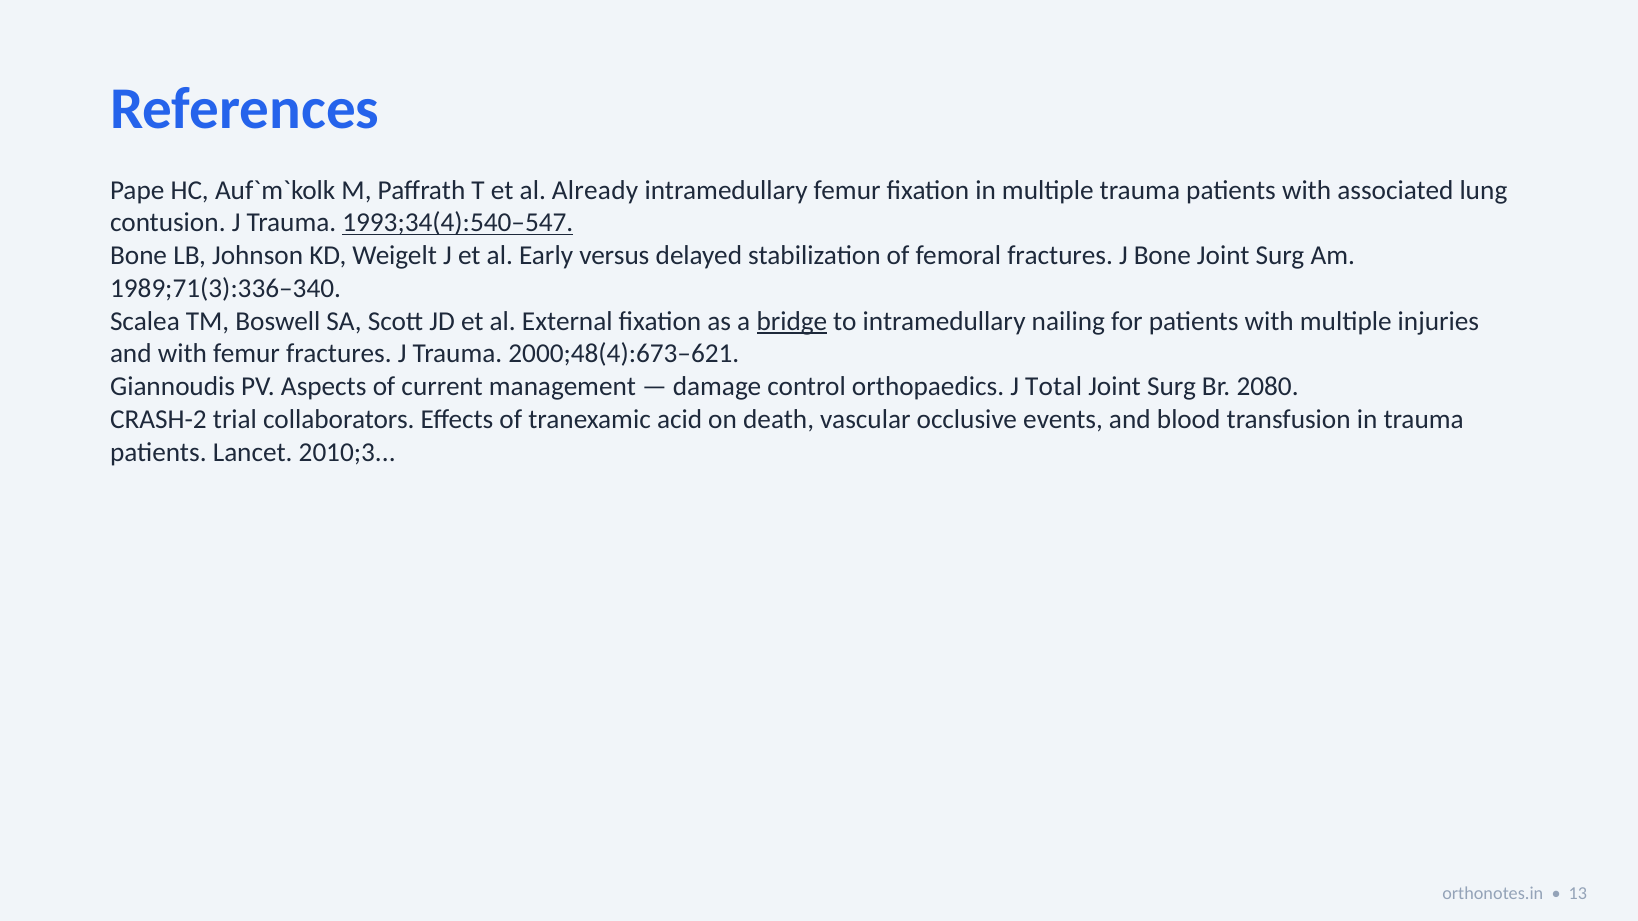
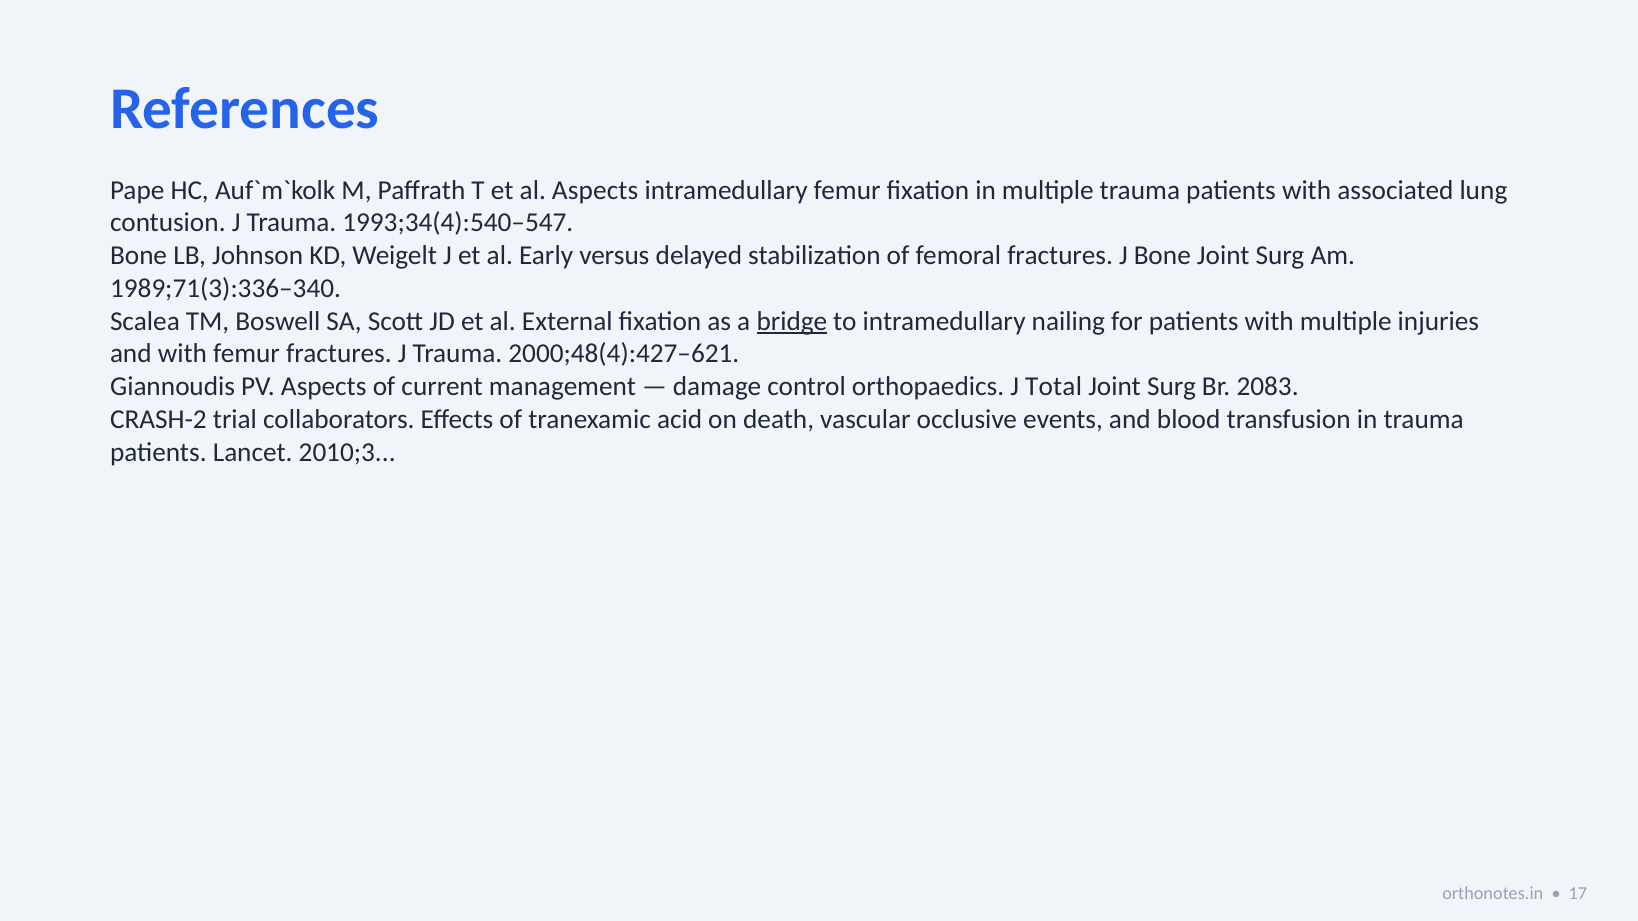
al Already: Already -> Aspects (595, 190)
1993;34(4):540–547 underline: present -> none (458, 223)
2000;48(4):673–621: 2000;48(4):673–621 -> 2000;48(4):427–621 (624, 354)
2080: 2080 -> 2083 (1268, 387)
13: 13 -> 17 (1578, 894)
